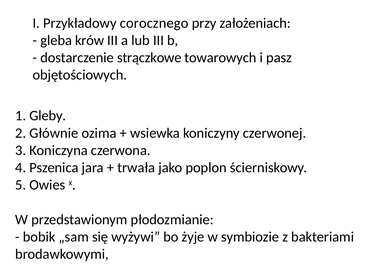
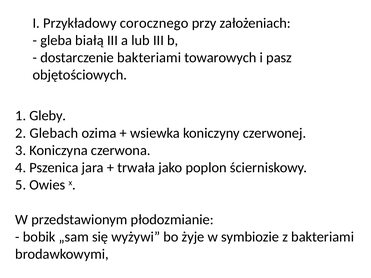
krów: krów -> białą (89, 40)
dostarczenie strączkowe: strączkowe -> bakteriami (149, 58)
Głównie: Głównie -> Glebach (54, 133)
